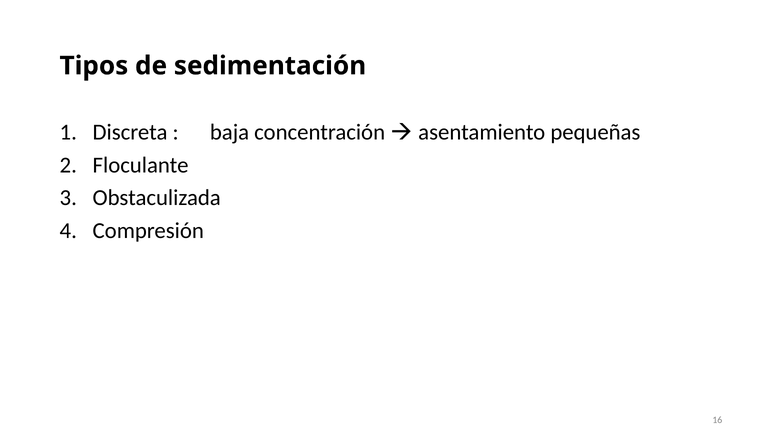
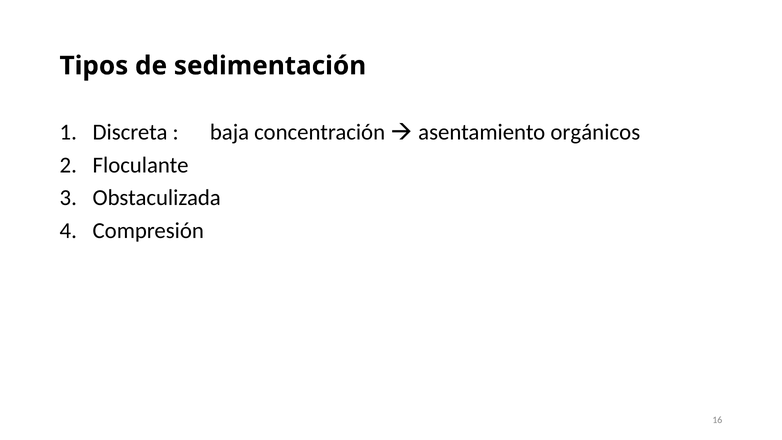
pequeñas: pequeñas -> orgánicos (595, 132)
